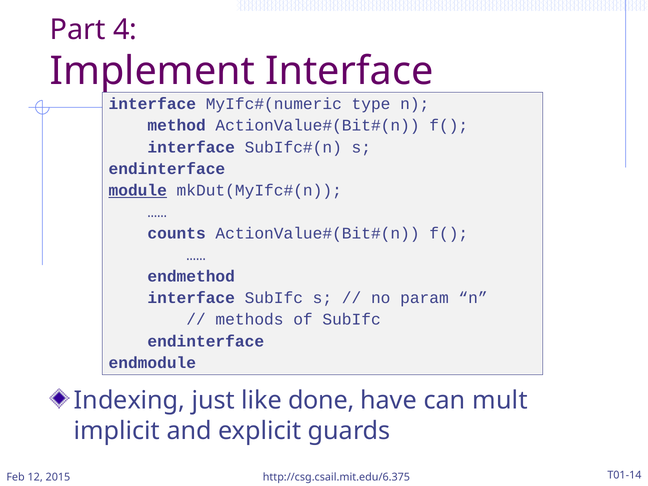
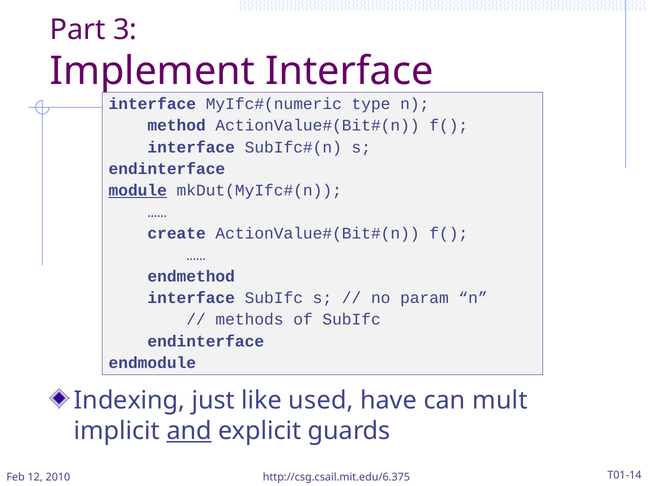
4: 4 -> 3 (125, 30)
counts: counts -> create (177, 233)
done: done -> used (321, 400)
and underline: none -> present (189, 431)
2015: 2015 -> 2010 (58, 477)
